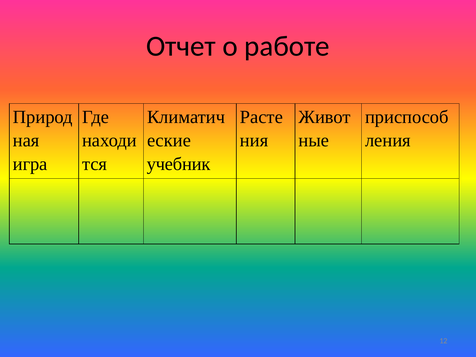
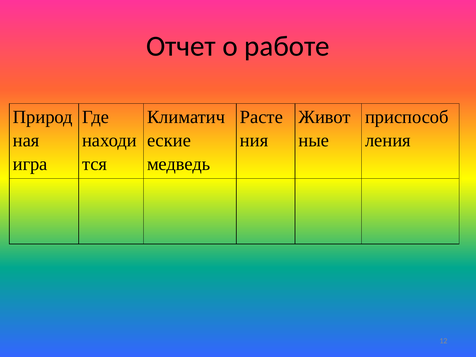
учебник: учебник -> медведь (179, 164)
